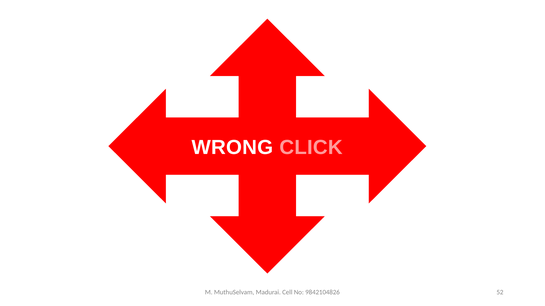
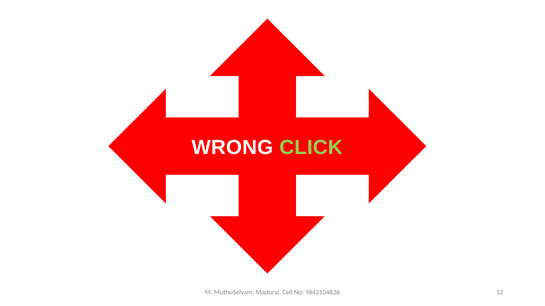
CLICK colour: pink -> light green (311, 148)
